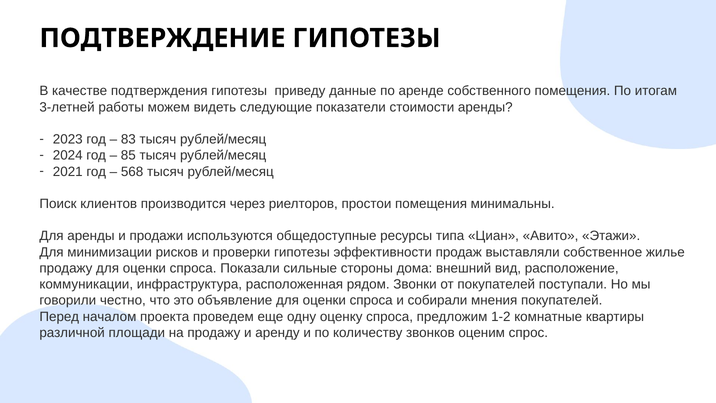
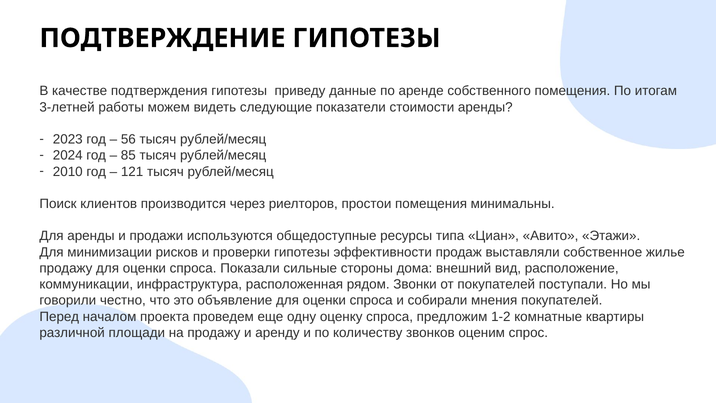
83: 83 -> 56 (128, 139)
2021: 2021 -> 2010 (68, 171)
568: 568 -> 121 (132, 171)
